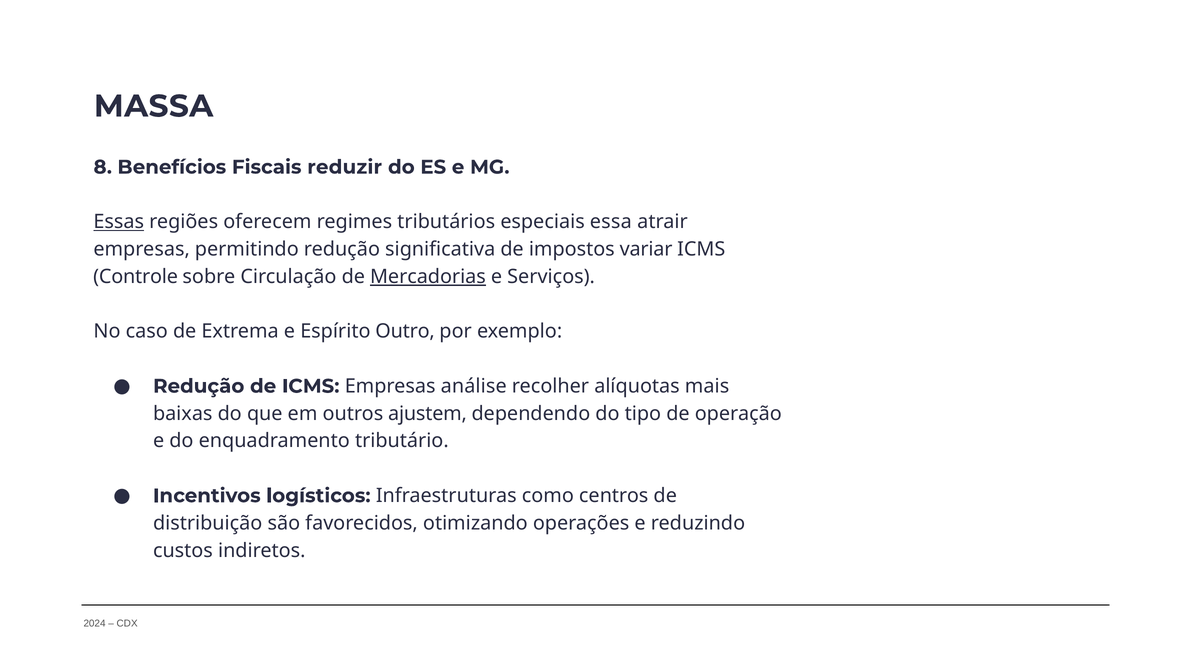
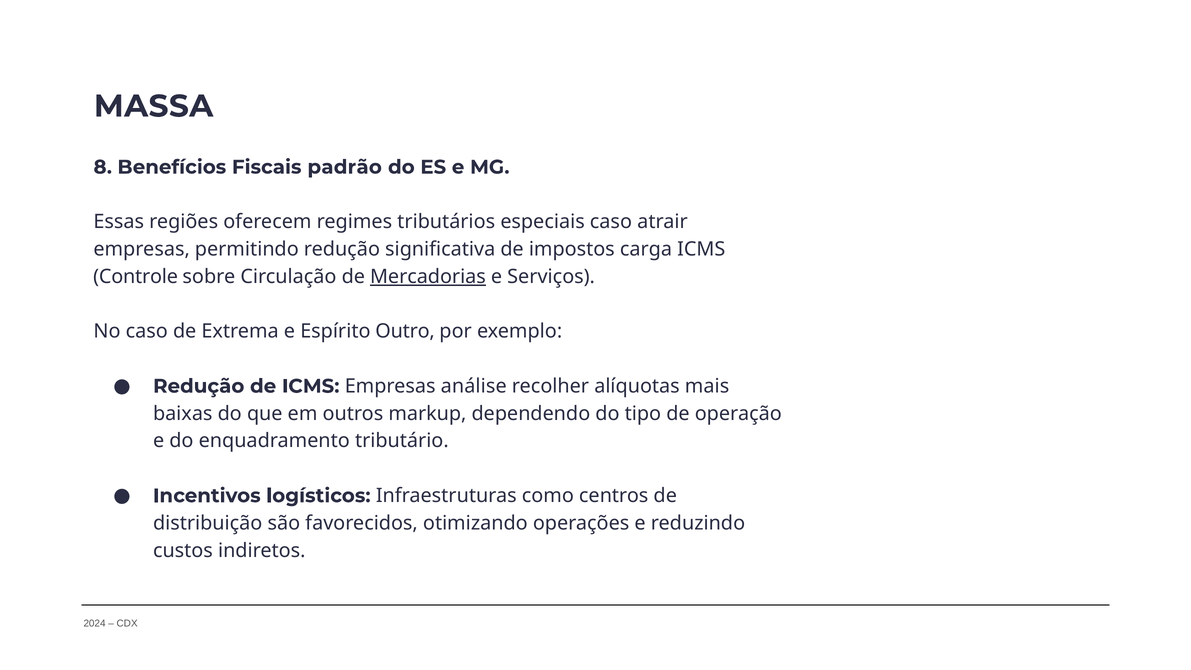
reduzir: reduzir -> padrão (345, 167)
Essas underline: present -> none (119, 222)
especiais essa: essa -> caso (611, 222)
variar: variar -> carga (646, 249)
ajustem: ajustem -> markup (427, 414)
